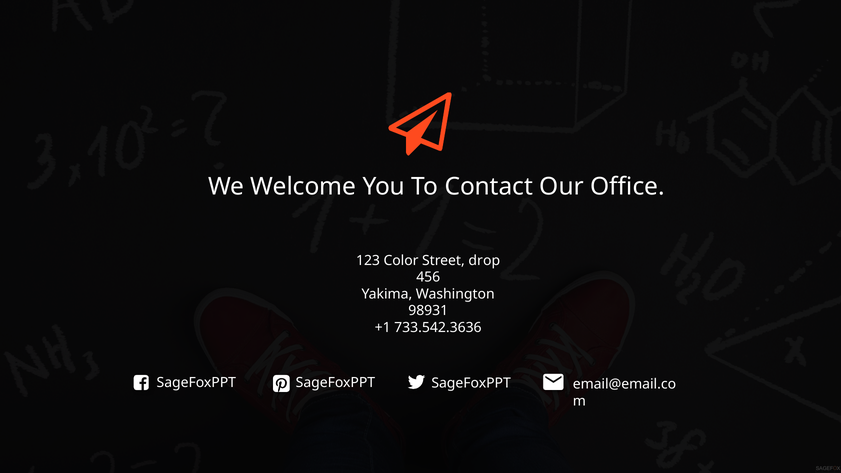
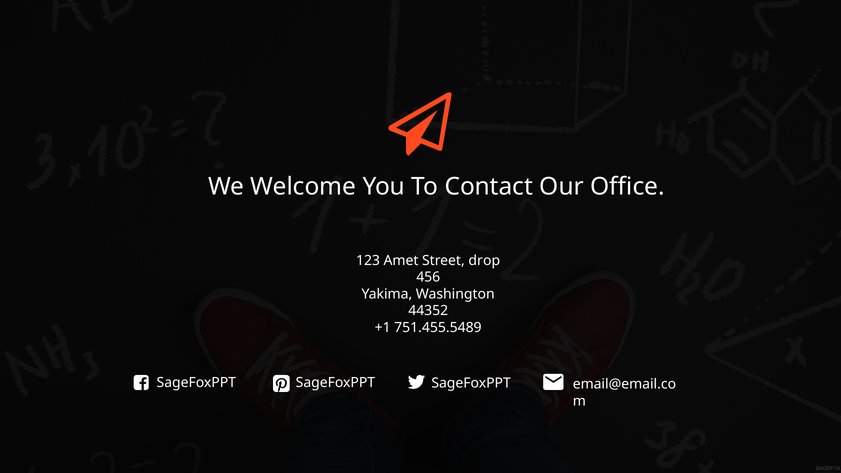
Color: Color -> Amet (401, 260)
98931: 98931 -> 44352 (428, 311)
733.542.3636: 733.542.3636 -> 751.455.5489 (438, 328)
